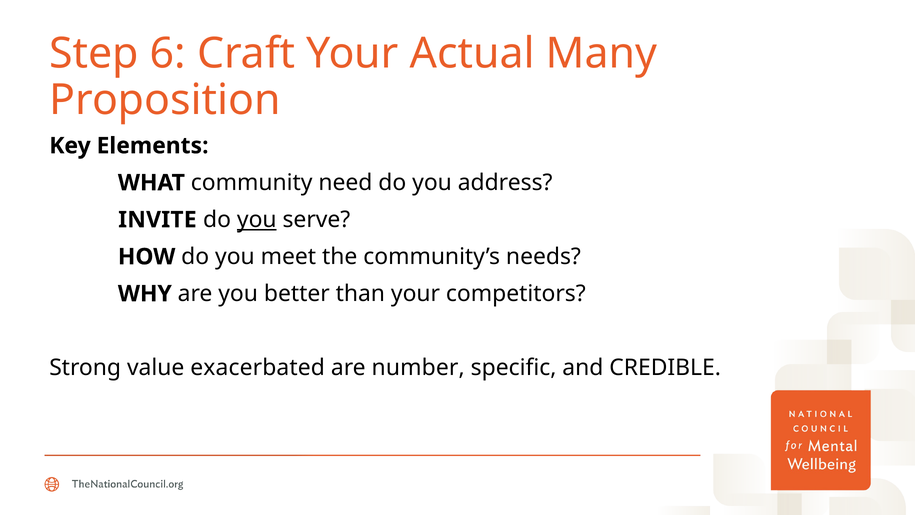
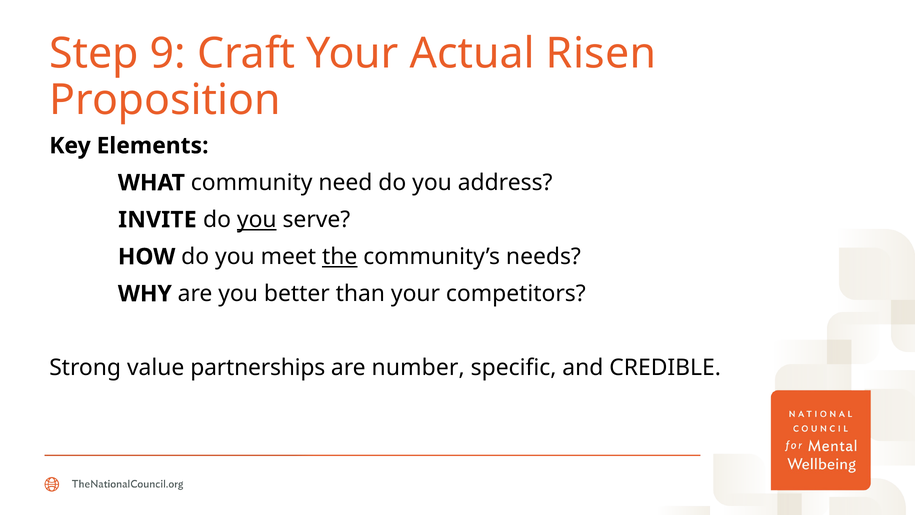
6: 6 -> 9 (168, 54)
Many: Many -> Risen (601, 54)
the underline: none -> present (340, 257)
exacerbated: exacerbated -> partnerships (258, 368)
